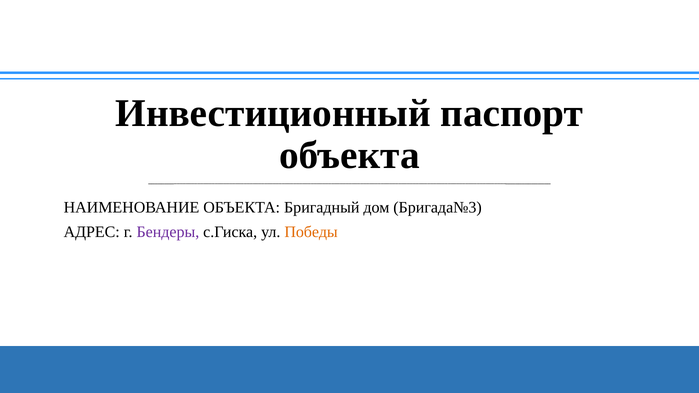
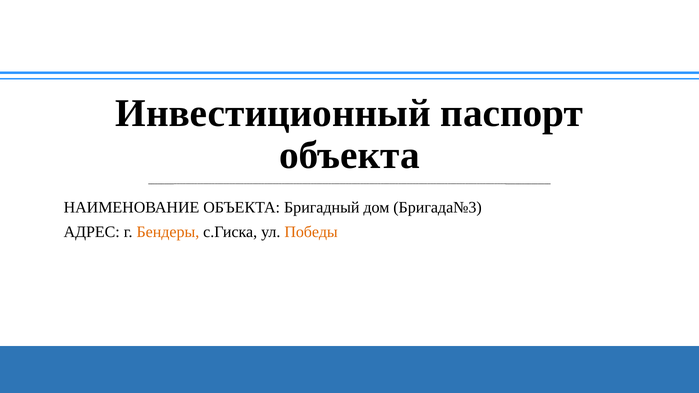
Бендеры colour: purple -> orange (168, 232)
